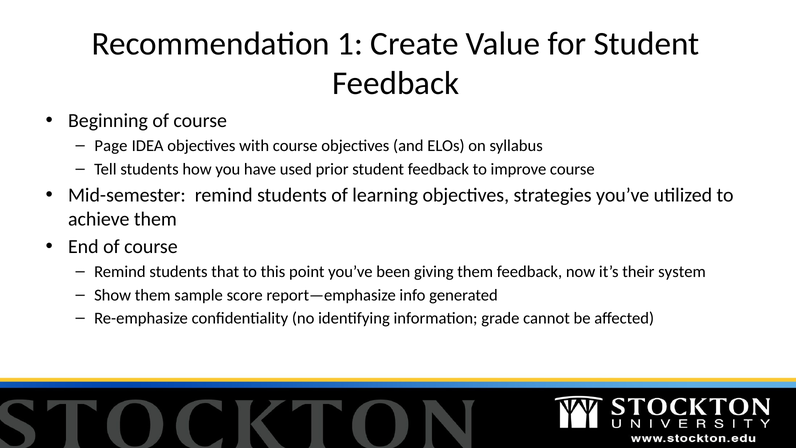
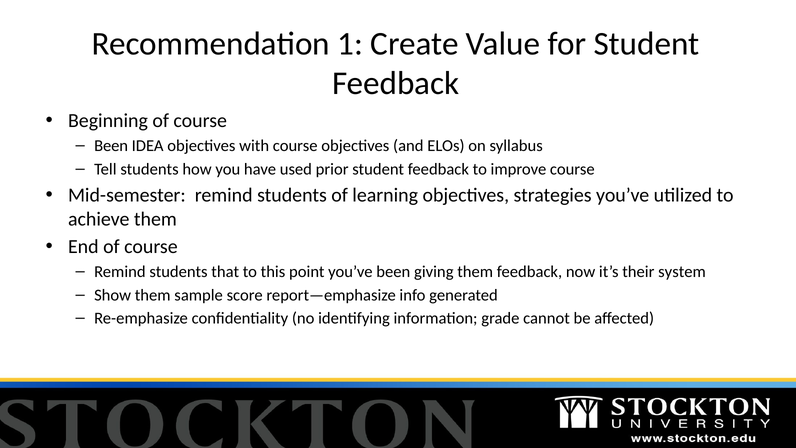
Page: Page -> Been (111, 146)
